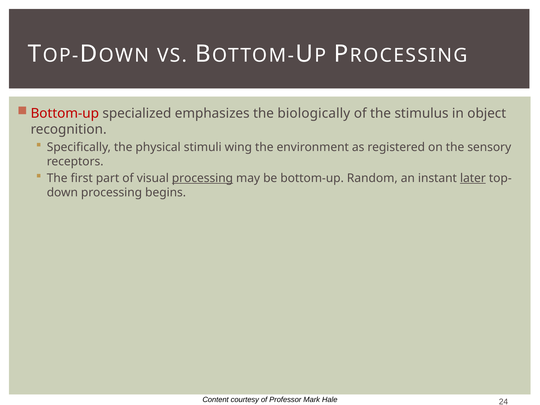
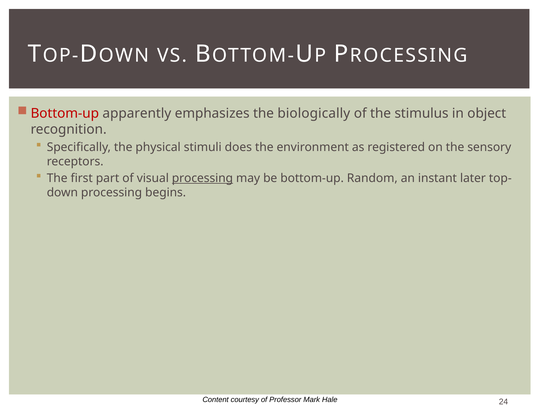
specialized: specialized -> apparently (137, 113)
wing: wing -> does (238, 147)
later underline: present -> none (473, 178)
